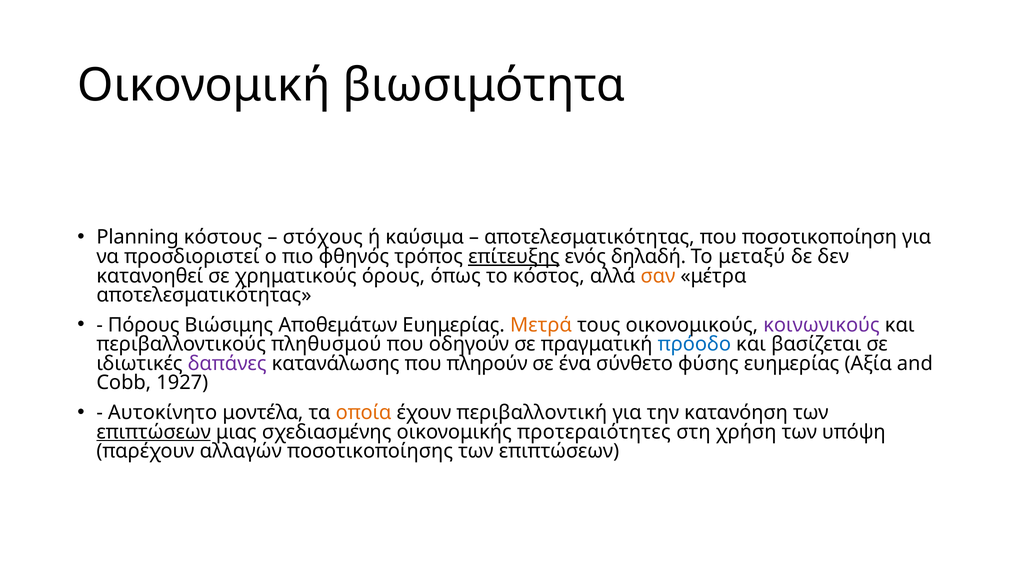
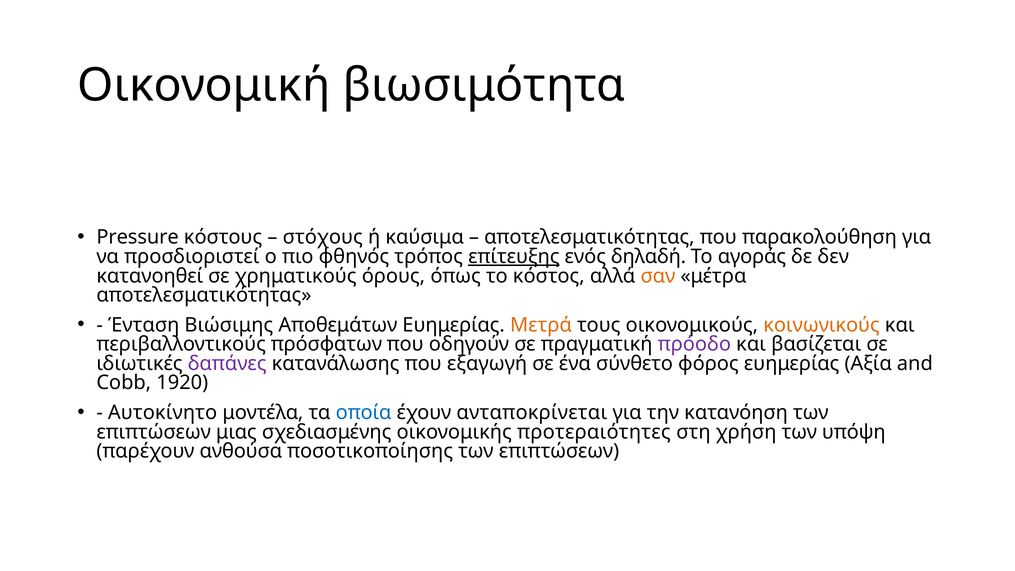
Planning: Planning -> Pressure (138, 237)
ποσοτικοποίηση: ποσοτικοποίηση -> παρακολούθηση (819, 237)
μεταξύ: μεταξύ -> αγοράς (752, 257)
Πόρους: Πόρους -> Ένταση (144, 325)
κοινωνικούς colour: purple -> orange (822, 325)
πληθυσμού: πληθυσμού -> πρόσφατων (326, 344)
πρόοδο colour: blue -> purple (694, 344)
πληρούν: πληρούν -> εξαγωγή (487, 364)
φύσης: φύσης -> φόρος (708, 364)
1927: 1927 -> 1920 (182, 383)
οποία colour: orange -> blue (364, 413)
περιβαλλοντική: περιβαλλοντική -> ανταποκρίνεται (532, 413)
επιπτώσεων underline: present -> none (154, 432)
αλλαγών: αλλαγών -> ανθούσα (241, 451)
